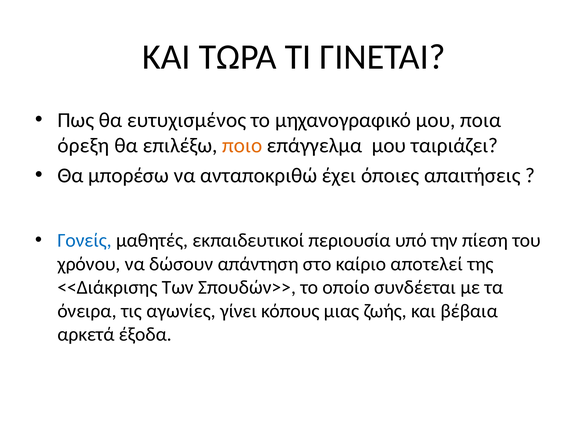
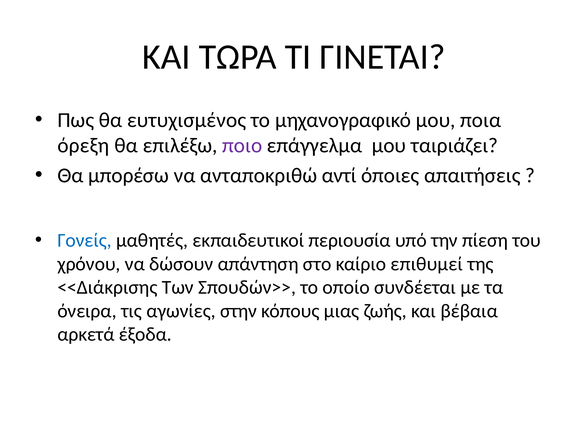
ποιο colour: orange -> purple (242, 146)
έχει: έχει -> αντί (339, 175)
αποτελεί: αποτελεί -> επιθυμεί (427, 264)
γίνει: γίνει -> στην (239, 311)
